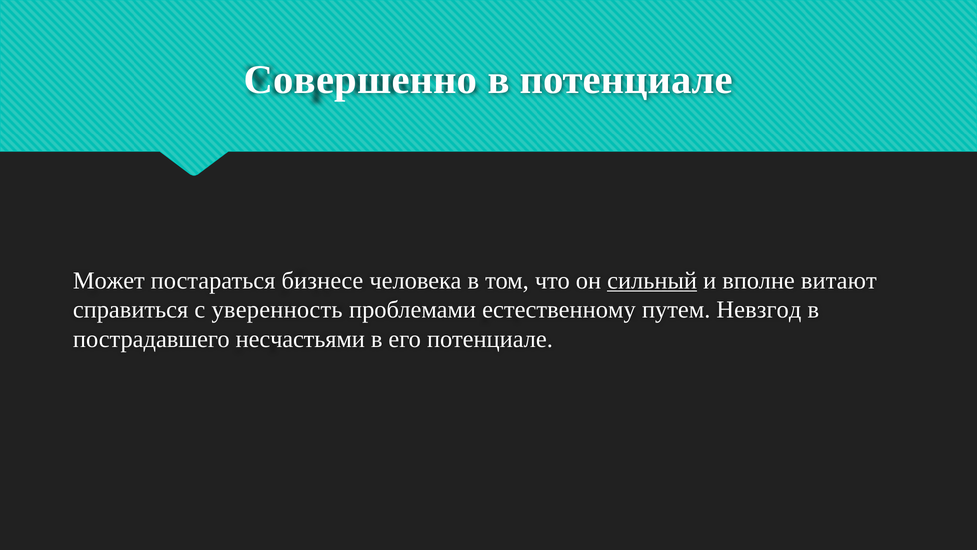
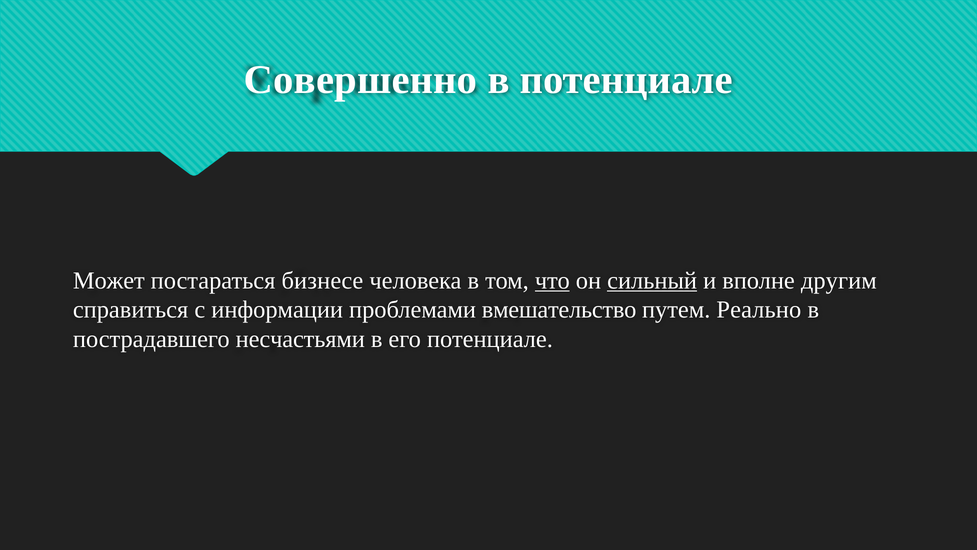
что underline: none -> present (552, 280)
витают: витают -> другим (839, 280)
уверенность: уверенность -> информации (277, 310)
естественному: естественному -> вмешательство (559, 310)
Невзгод: Невзгод -> Реально (759, 310)
